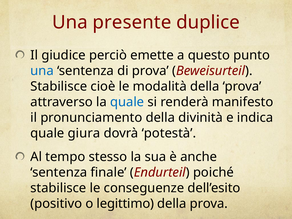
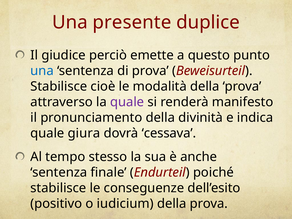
quale colour: blue -> purple (127, 102)
potestà: potestà -> cessava (169, 133)
legittimo: legittimo -> iudicium (125, 204)
